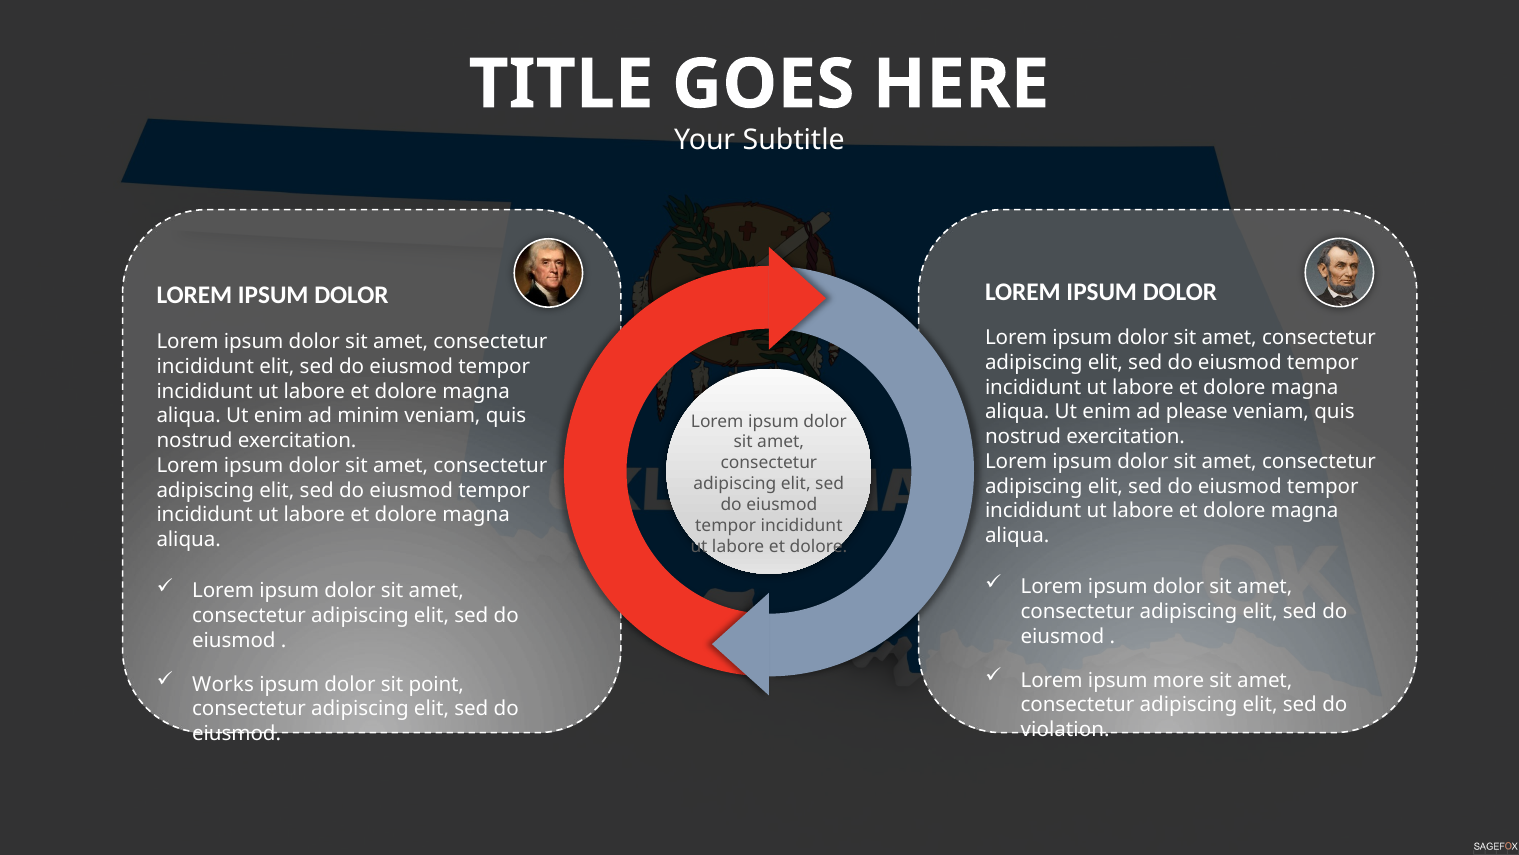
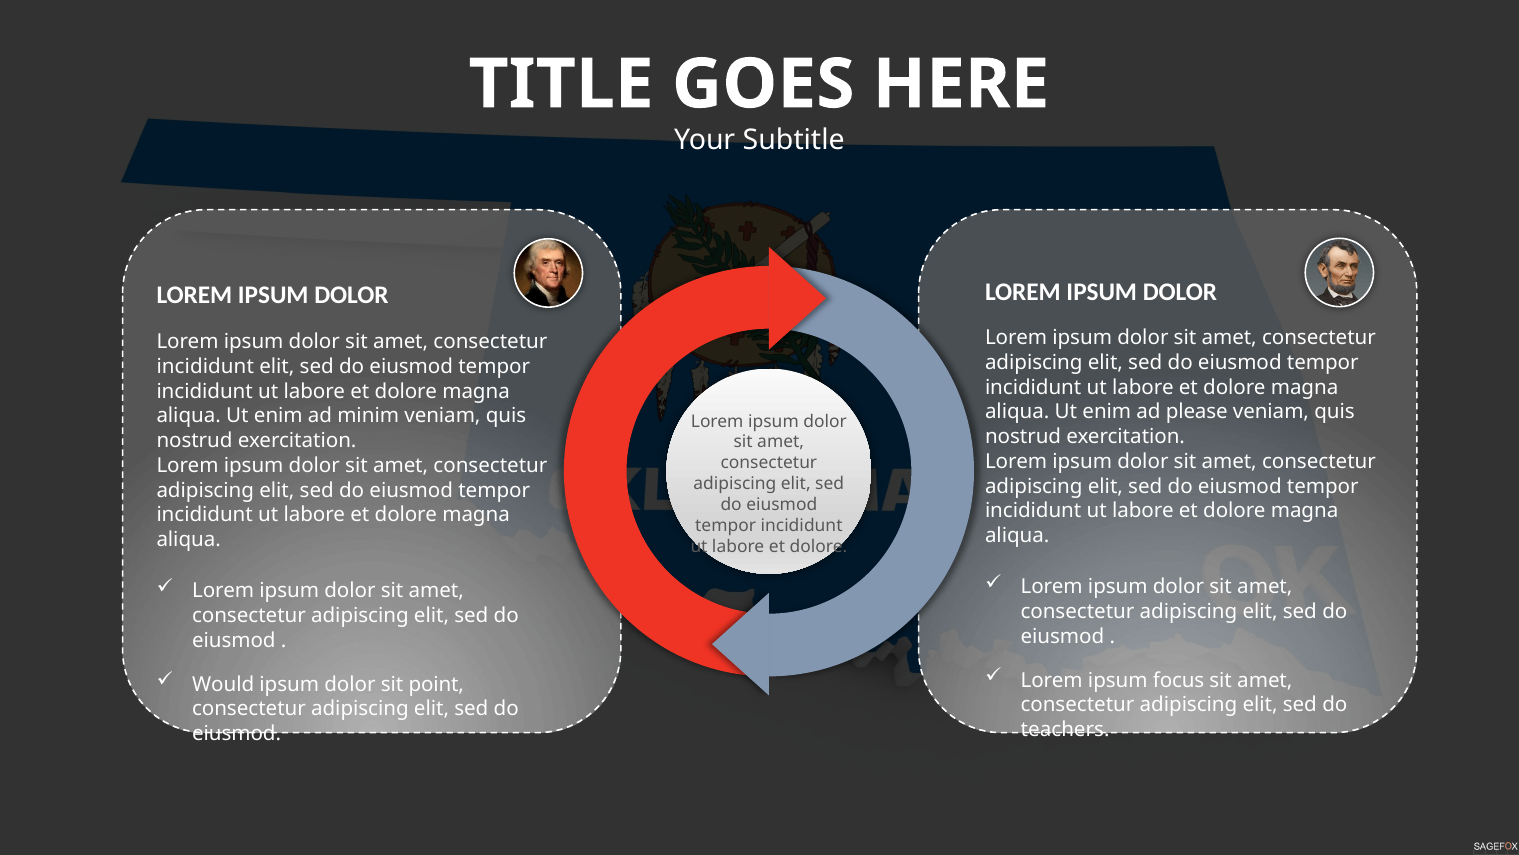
more: more -> focus (1179, 680)
Works: Works -> Would (223, 684)
violation: violation -> teachers (1065, 729)
